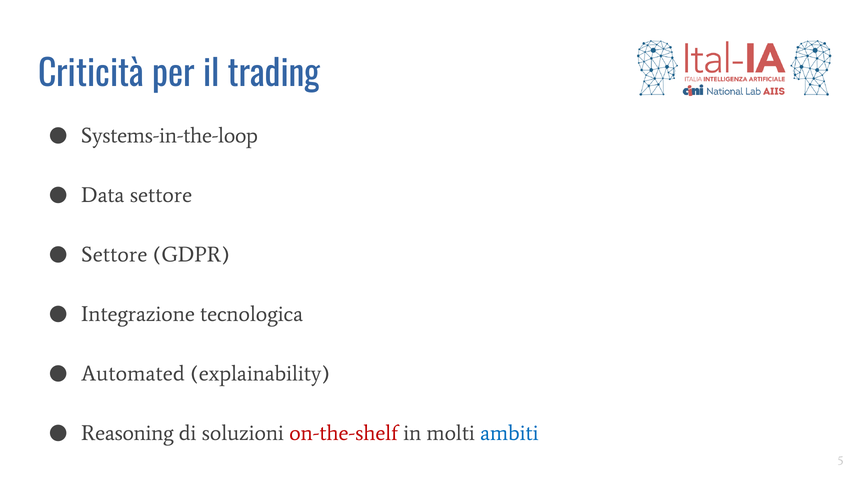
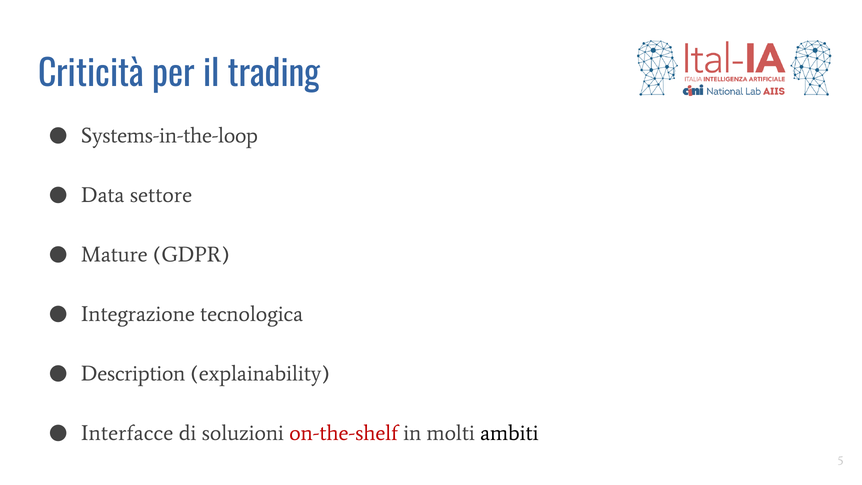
Settore: Settore -> Mature (114, 254)
Automated: Automated -> Description (133, 373)
Reasoning: Reasoning -> Interfacce (127, 433)
ambiti colour: blue -> black (509, 433)
